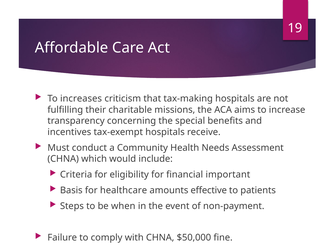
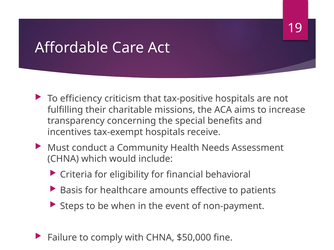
increases: increases -> efficiency (81, 99)
tax-making: tax-making -> tax-positive (188, 99)
important: important -> behavioral (228, 175)
